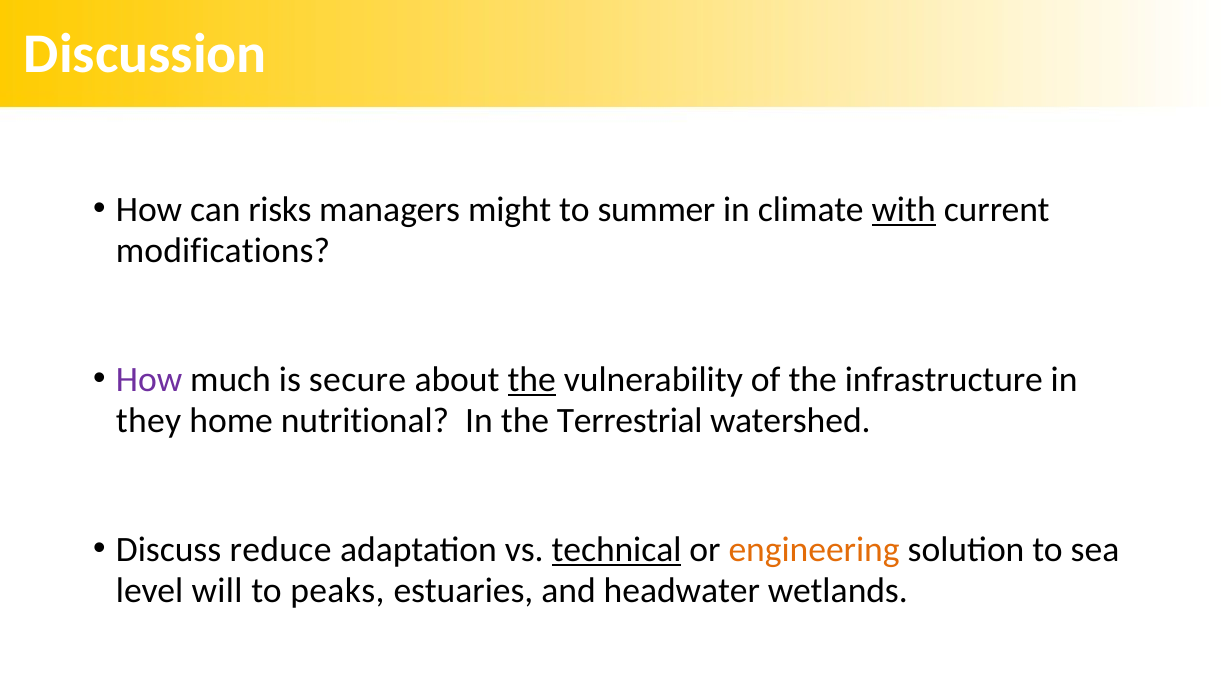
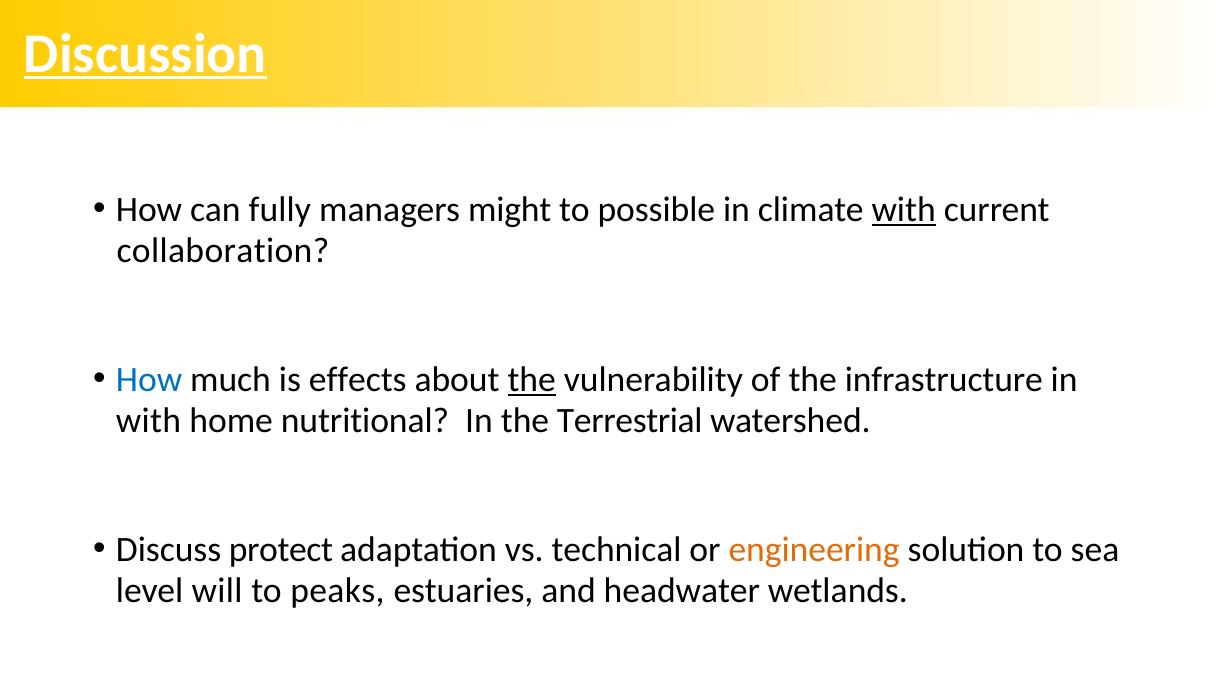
Discussion underline: none -> present (145, 54)
risks: risks -> fully (280, 210)
summer: summer -> possible (656, 210)
modifications: modifications -> collaboration (223, 251)
How colour: purple -> blue (149, 379)
secure: secure -> effects (358, 379)
they: they -> with (149, 420)
reduce: reduce -> protect (281, 549)
technical underline: present -> none (617, 549)
